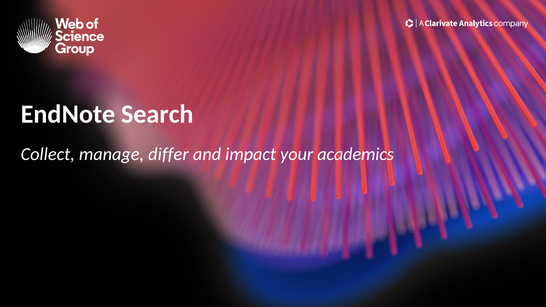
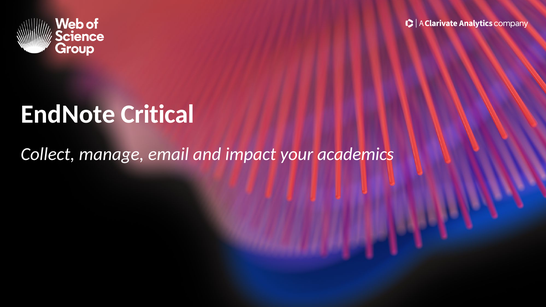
Search: Search -> Critical (158, 114)
differ: differ -> email (169, 154)
